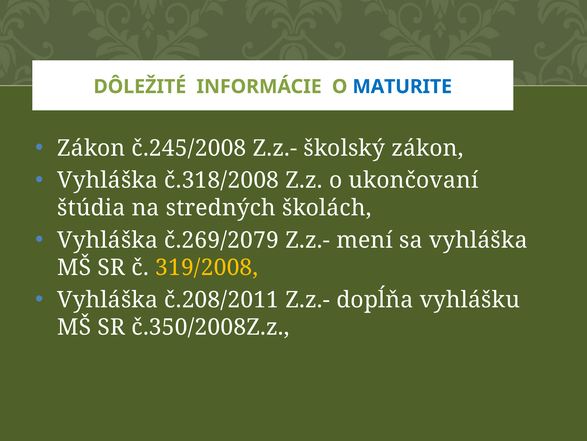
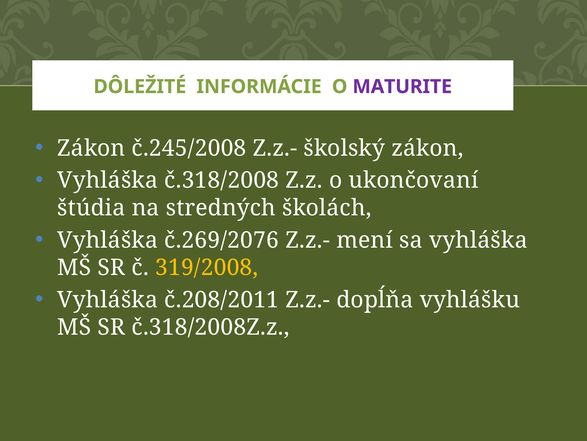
MATURITE colour: blue -> purple (402, 86)
č.269/2079: č.269/2079 -> č.269/2076 (222, 240)
č.350/2008Z.z: č.350/2008Z.z -> č.318/2008Z.z (211, 327)
